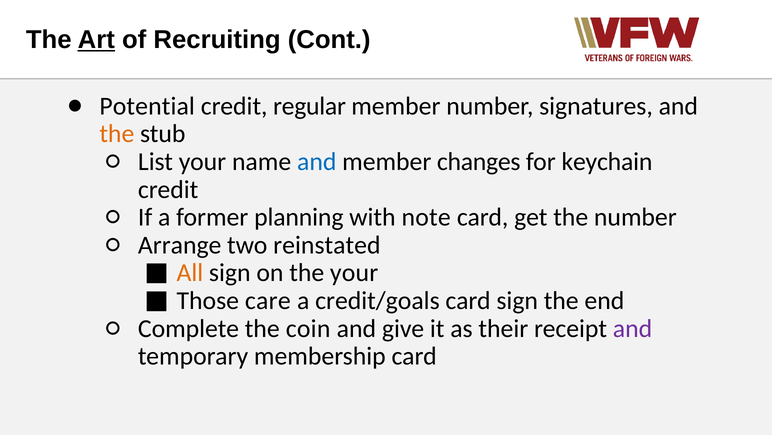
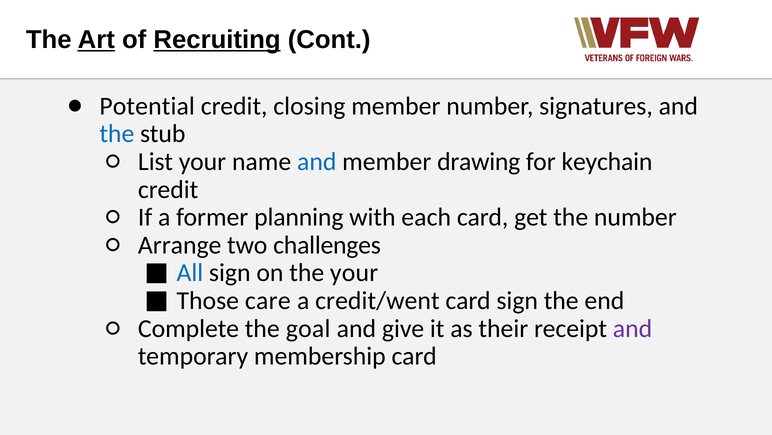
Recruiting underline: none -> present (217, 39)
regular: regular -> closing (309, 106)
the colour: orange -> blue (117, 134)
changes: changes -> drawing (479, 161)
note: note -> each (426, 217)
reinstated: reinstated -> challenges (327, 245)
All colour: orange -> blue (190, 273)
credit/goals: credit/goals -> credit/went (377, 300)
coin: coin -> goal (308, 328)
